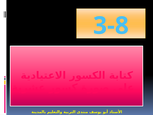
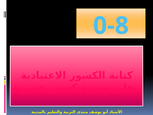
3-8: 3-8 -> 0-8 (111, 26)
